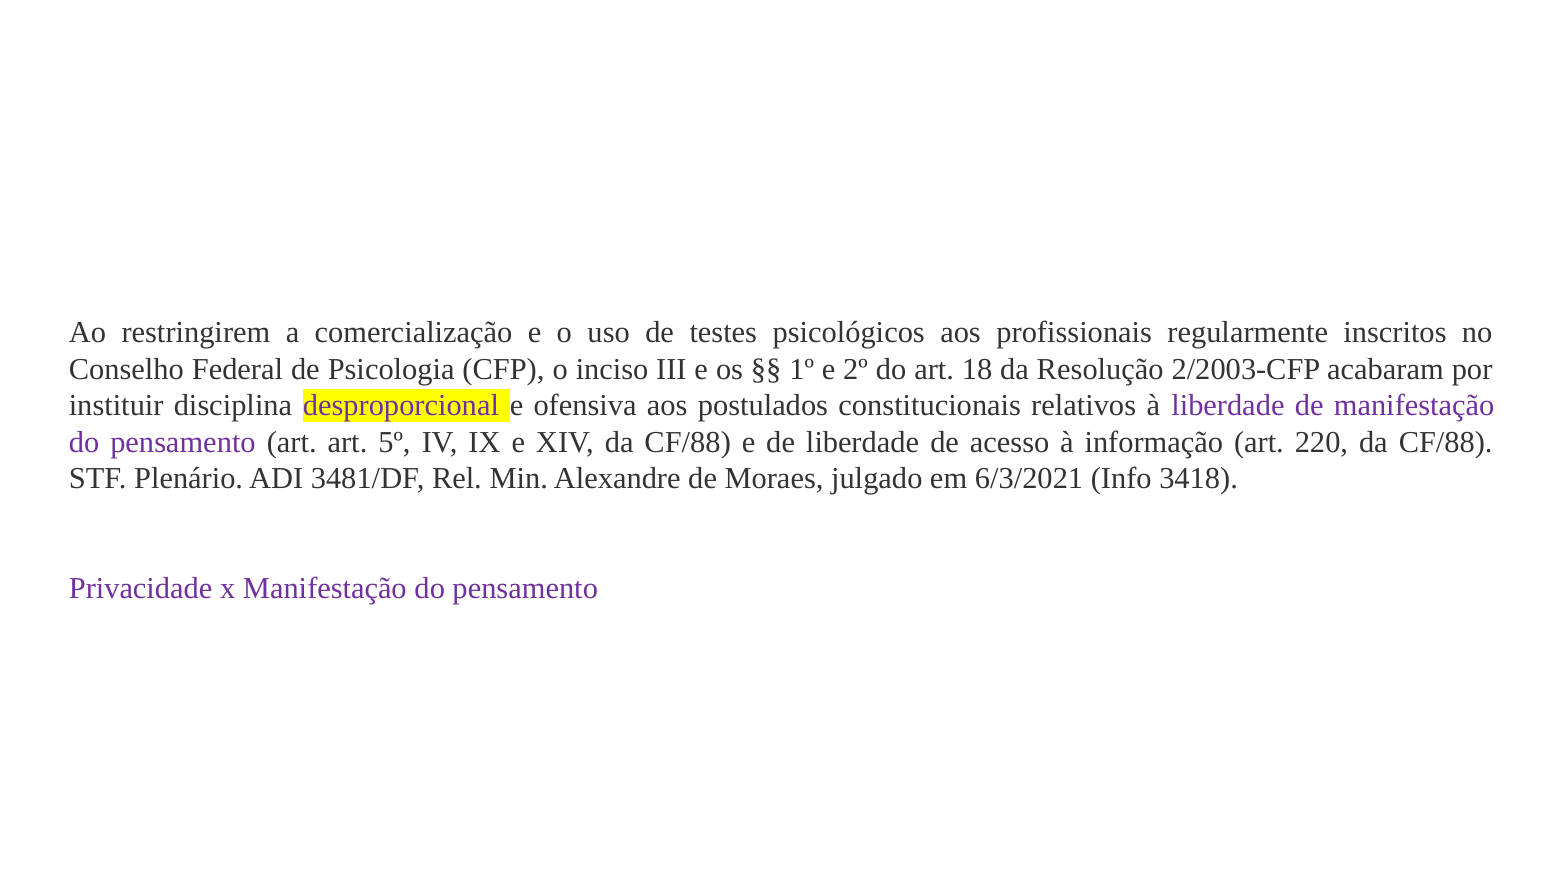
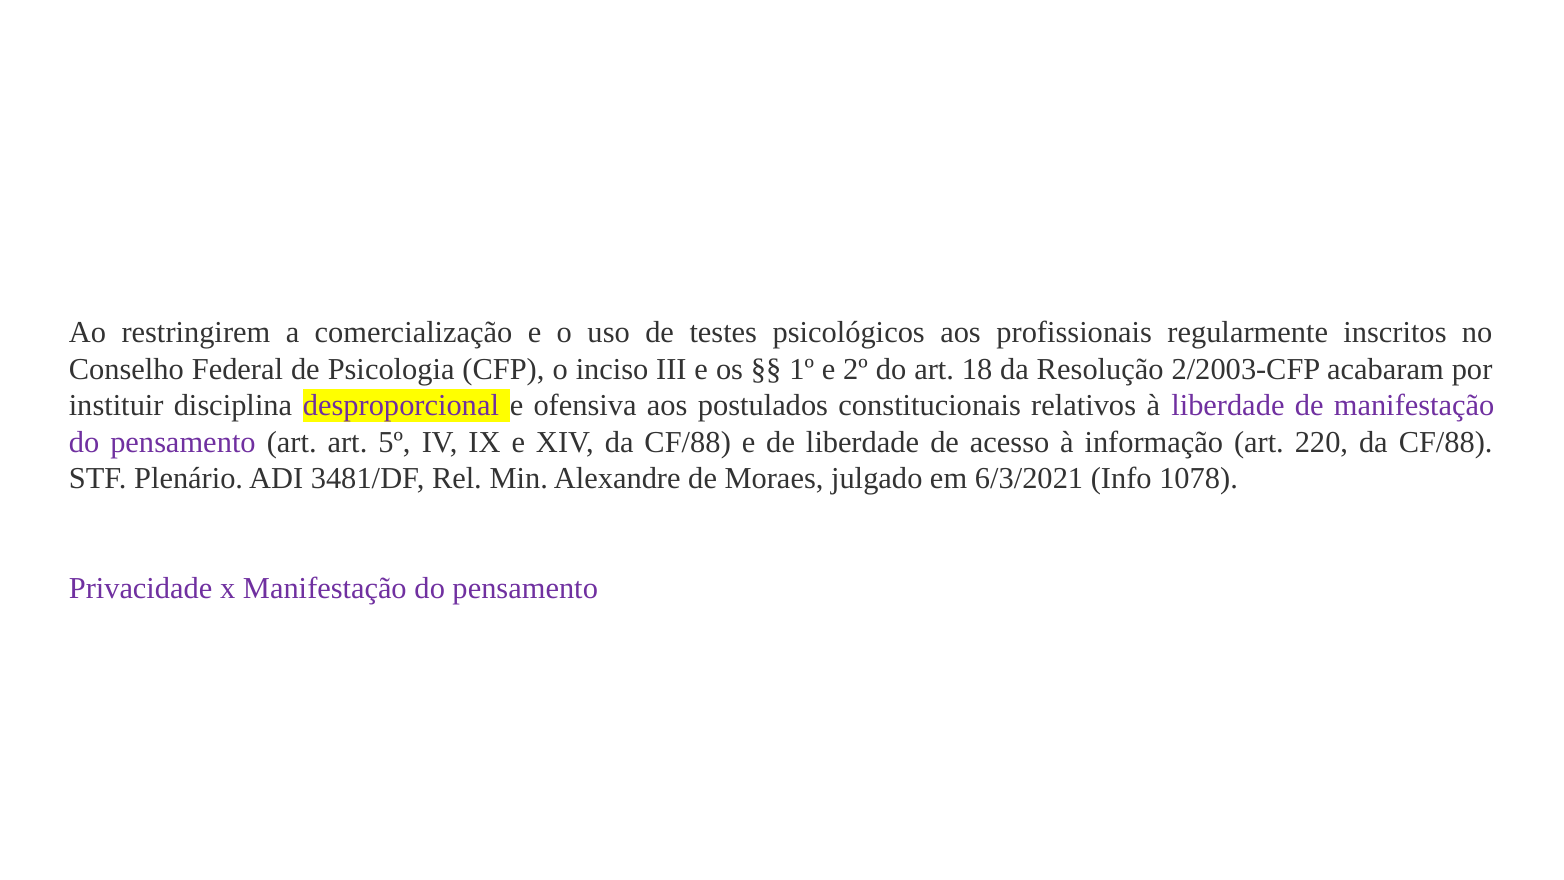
3418: 3418 -> 1078 (1199, 479)
